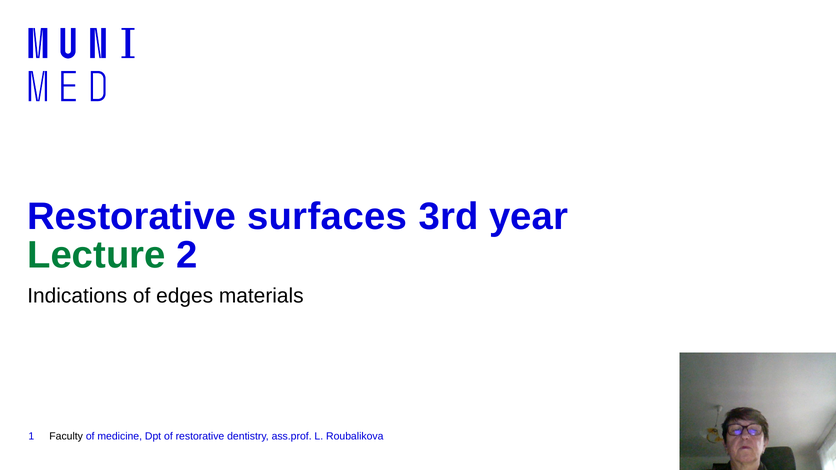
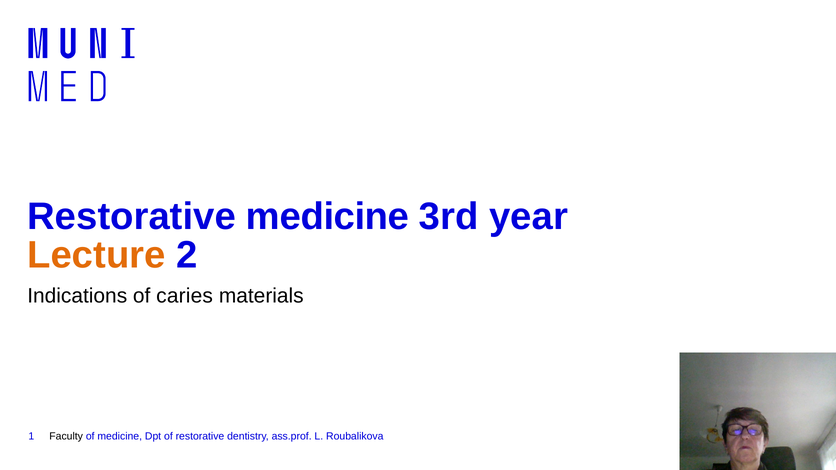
Restorative surfaces: surfaces -> medicine (328, 217)
Lecture colour: green -> orange (96, 255)
edges: edges -> caries (185, 296)
